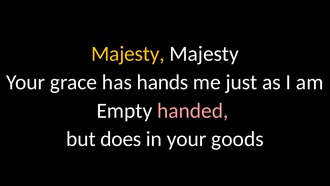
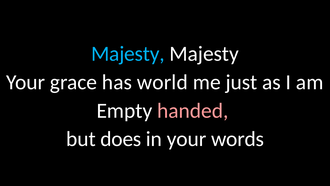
Majesty colour: yellow -> light blue (128, 54)
hands: hands -> world (162, 82)
goods: goods -> words (238, 139)
